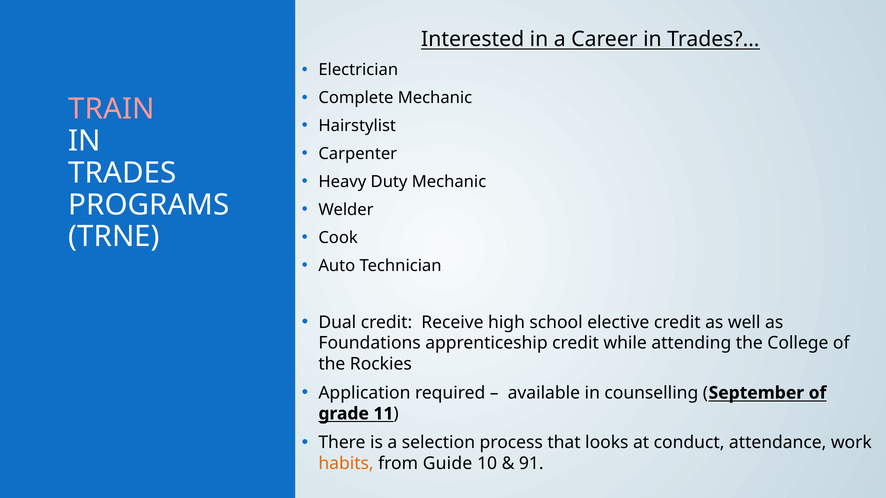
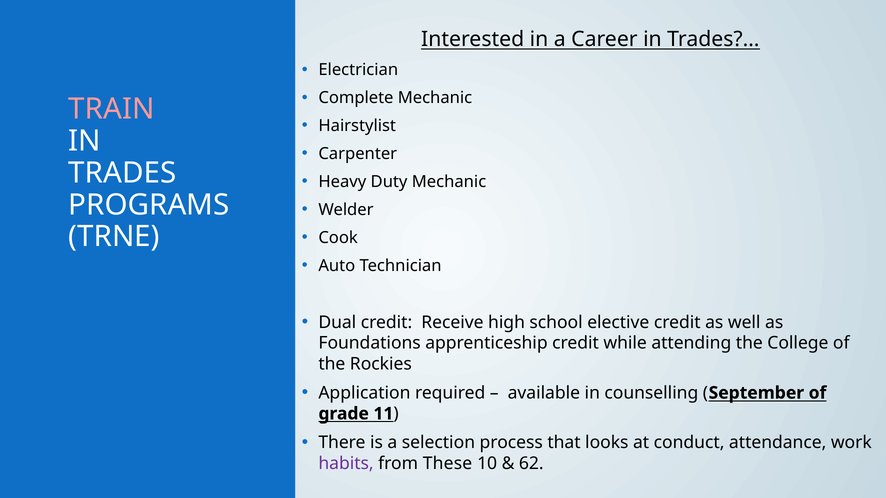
habits colour: orange -> purple (346, 464)
Guide: Guide -> These (448, 464)
91: 91 -> 62 (531, 464)
